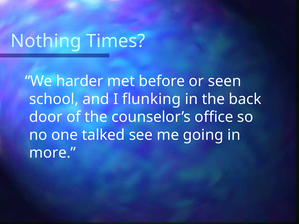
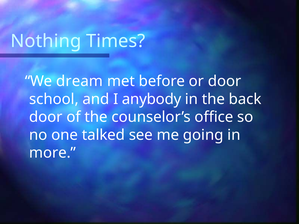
harder: harder -> dream (80, 81)
or seen: seen -> door (225, 81)
flunking: flunking -> anybody (152, 99)
